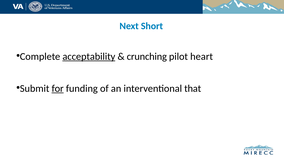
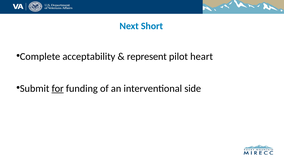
acceptability underline: present -> none (89, 56)
crunching: crunching -> represent (147, 56)
that: that -> side (193, 88)
